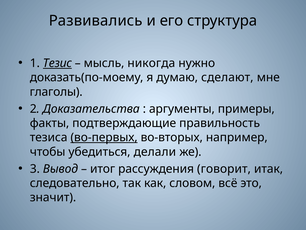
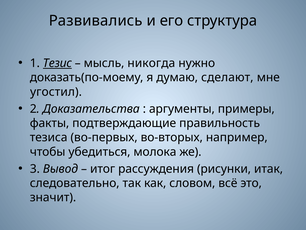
глаголы: глаголы -> угостил (56, 92)
во-первых underline: present -> none (104, 137)
делали: делали -> молока (155, 152)
говорит: говорит -> рисунки (224, 169)
